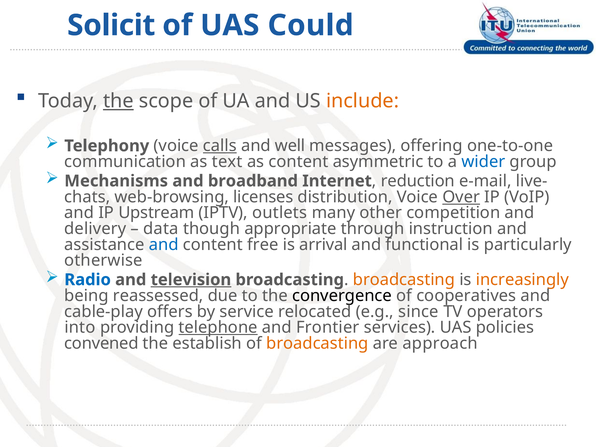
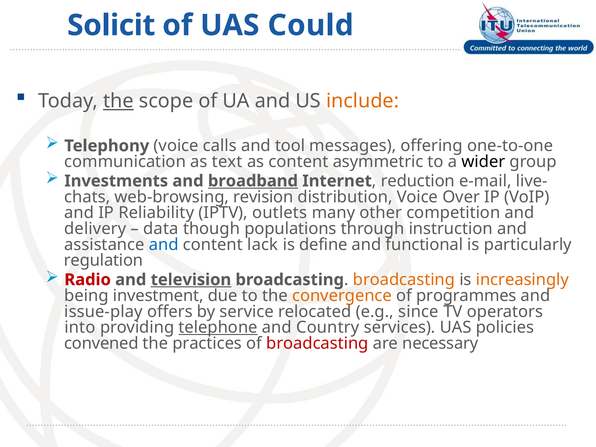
calls underline: present -> none (220, 146)
well: well -> tool (290, 146)
wider colour: blue -> black (483, 162)
Mechanisms: Mechanisms -> Investments (116, 181)
broadband underline: none -> present (253, 181)
licenses: licenses -> revision (263, 197)
Over underline: present -> none (461, 197)
Upstream: Upstream -> Reliability (156, 213)
appropriate: appropriate -> populations (290, 229)
free: free -> lack (263, 245)
arrival: arrival -> define (323, 245)
otherwise: otherwise -> regulation (104, 261)
Radio colour: blue -> red (88, 280)
reassessed: reassessed -> investment (158, 296)
convergence colour: black -> orange (342, 296)
cooperatives: cooperatives -> programmes (466, 296)
cable-play: cable-play -> issue-play (103, 312)
Frontier: Frontier -> Country (328, 327)
establish: establish -> practices (207, 343)
broadcasting colour: orange -> red (317, 343)
approach: approach -> necessary (440, 343)
